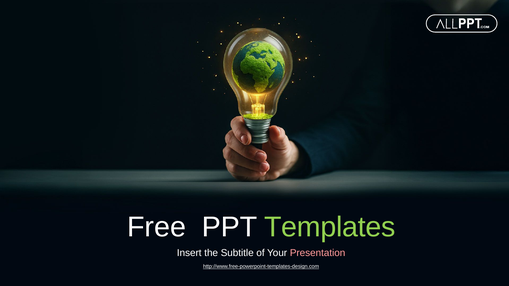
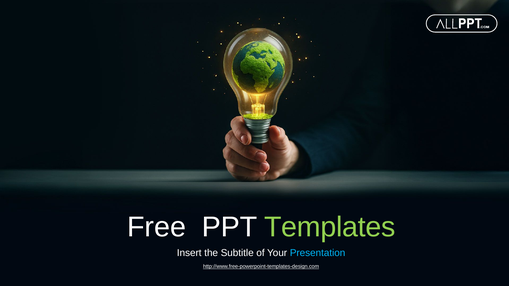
Presentation colour: pink -> light blue (318, 253)
